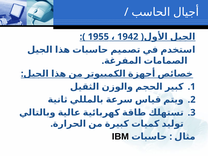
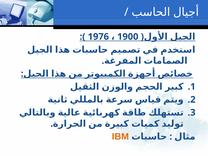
1955: 1955 -> 1976 (98, 37)
1942: 1942 -> 1900 (128, 37)
IBM colour: black -> orange (120, 137)
